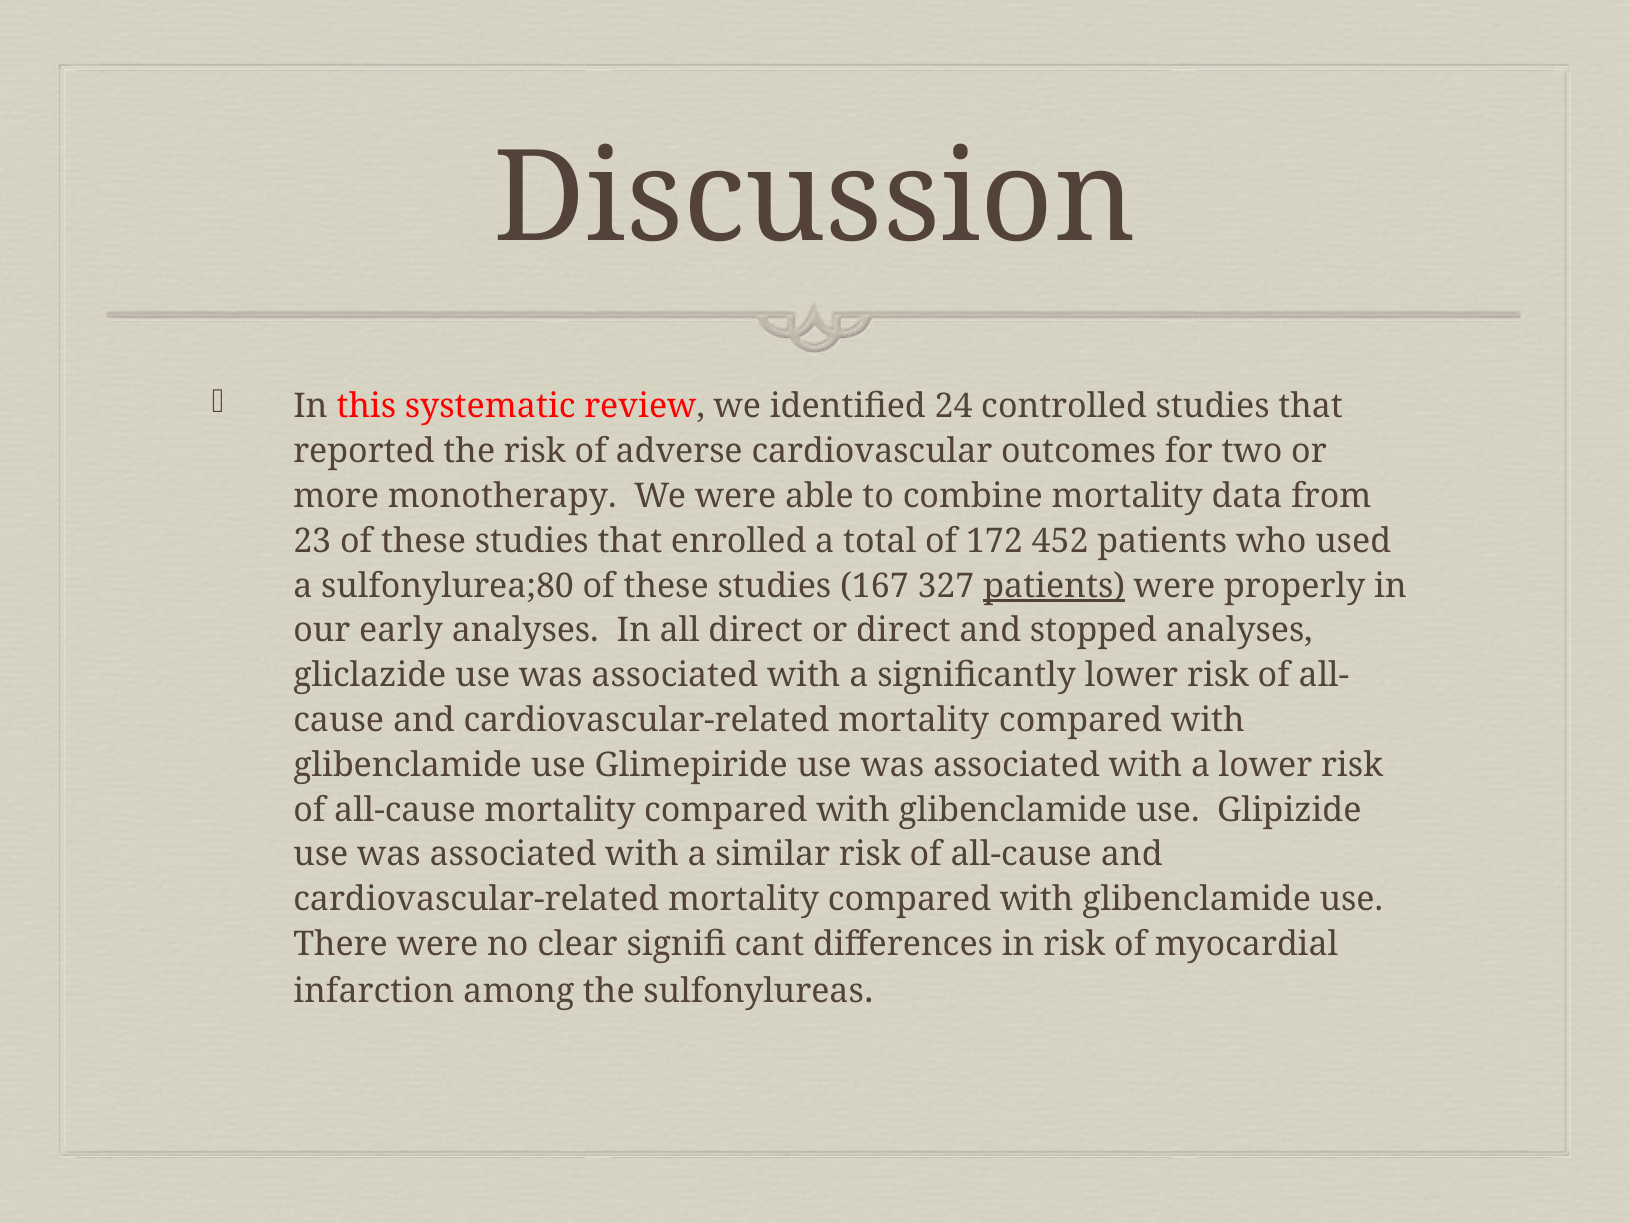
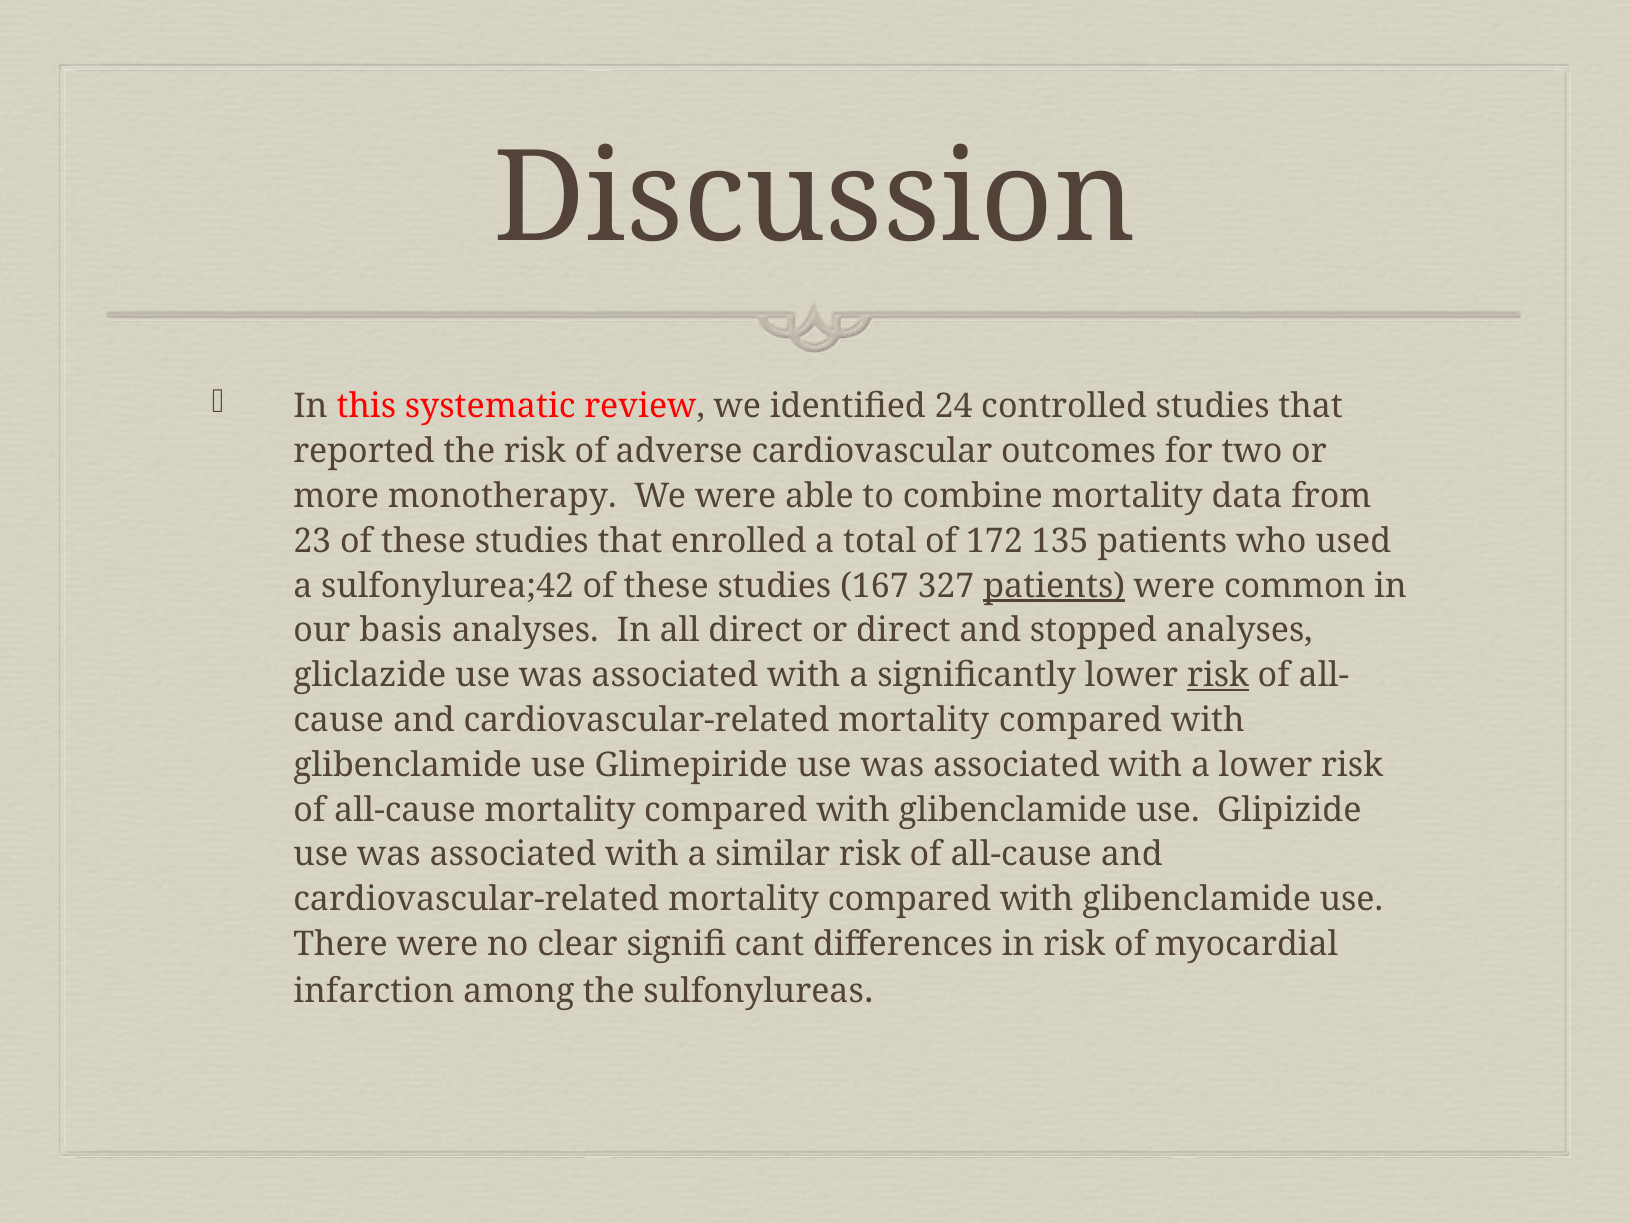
452: 452 -> 135 (1060, 541)
sulfonylurea;80: sulfonylurea;80 -> sulfonylurea;42 (448, 586)
properly: properly -> common (1295, 586)
early: early -> basis (401, 630)
risk underline: none -> present (1218, 675)
